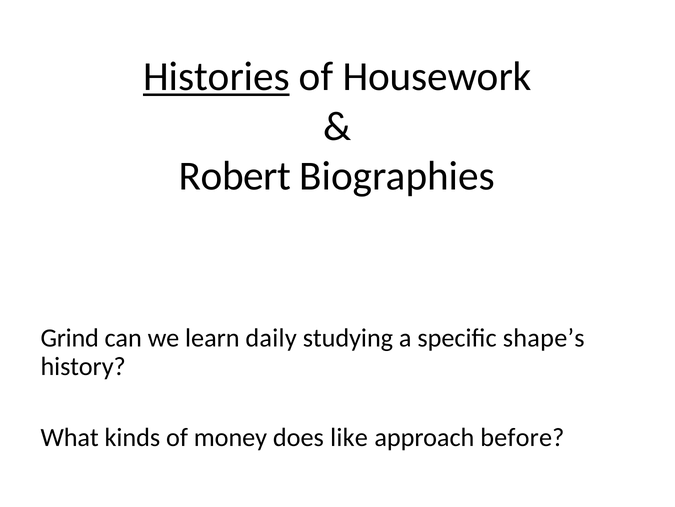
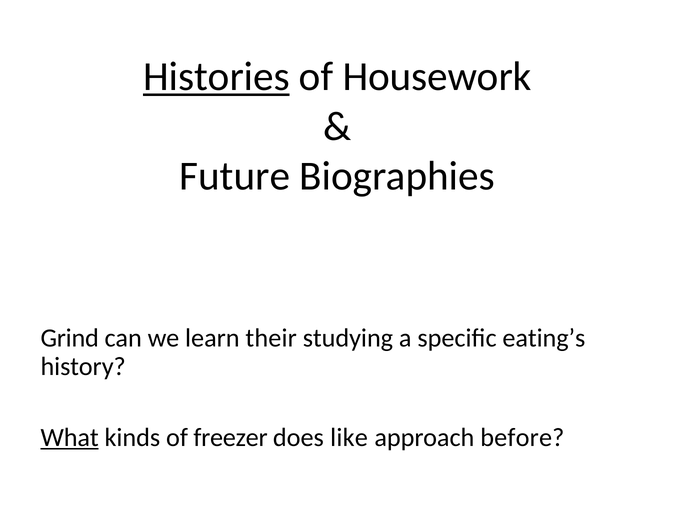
Robert: Robert -> Future (235, 176)
daily: daily -> their (271, 338)
shape’s: shape’s -> eating’s (544, 338)
What underline: none -> present (70, 437)
money: money -> freezer (231, 437)
